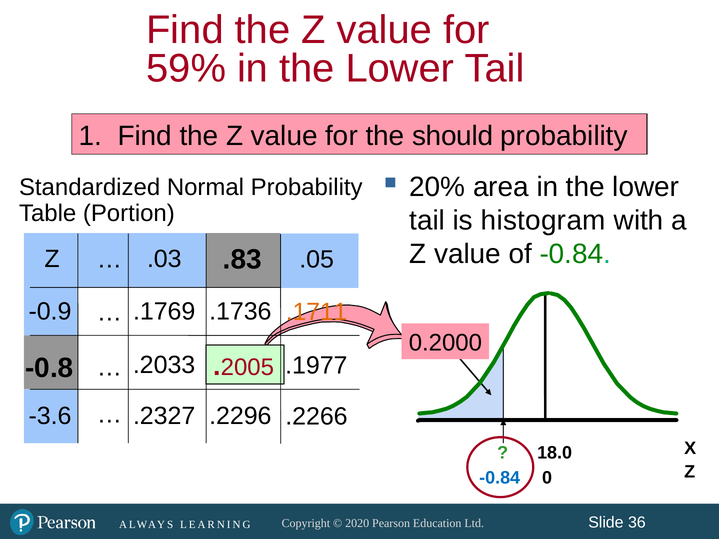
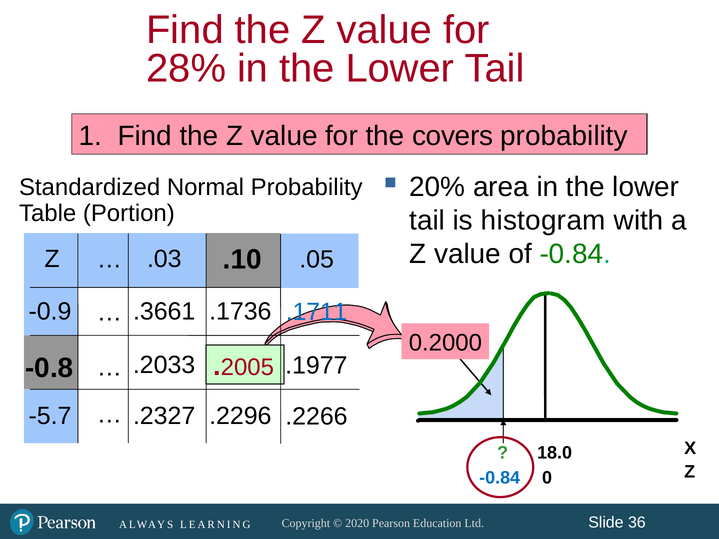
59%: 59% -> 28% (186, 69)
should: should -> covers (453, 136)
.83: .83 -> .10 (242, 260)
.1769: .1769 -> .3661 (164, 312)
.1711 colour: orange -> blue (317, 312)
-3.6: -3.6 -> -5.7 (50, 416)
